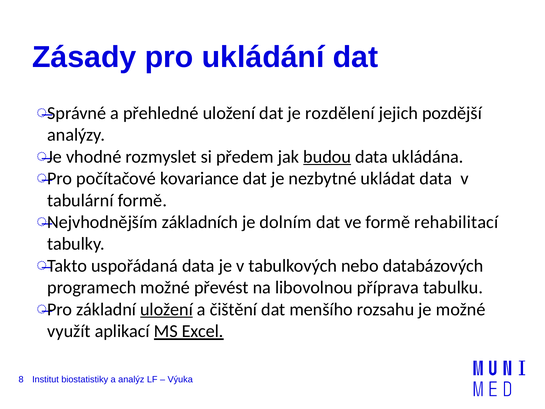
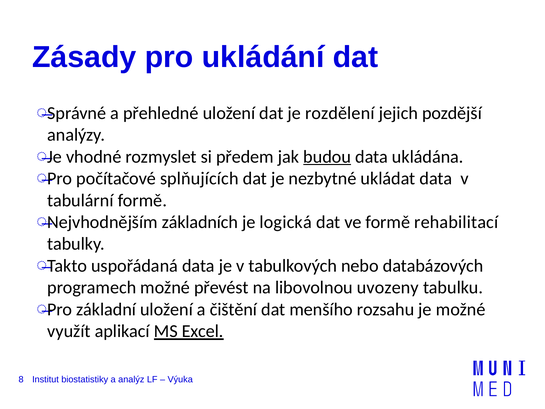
kovariance: kovariance -> splňujících (199, 178)
dolním: dolním -> logická (286, 222)
příprava: příprava -> uvozeny (388, 287)
uložení underline: present -> none (167, 309)
